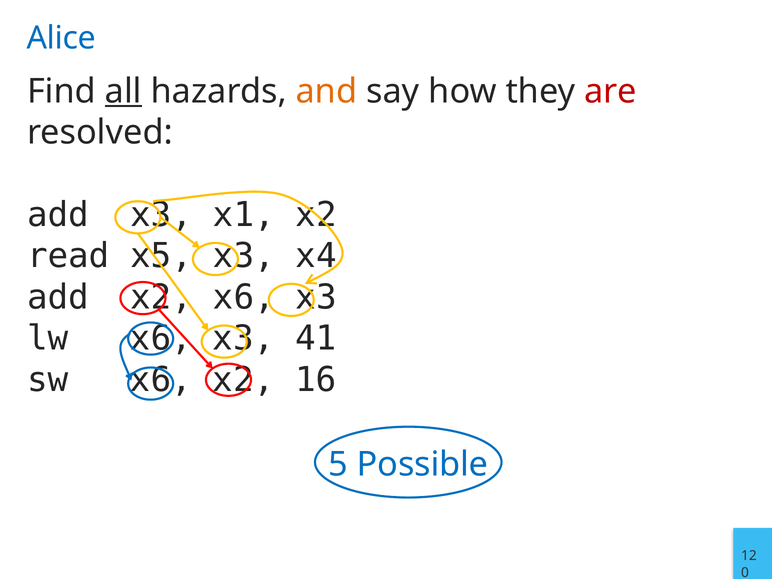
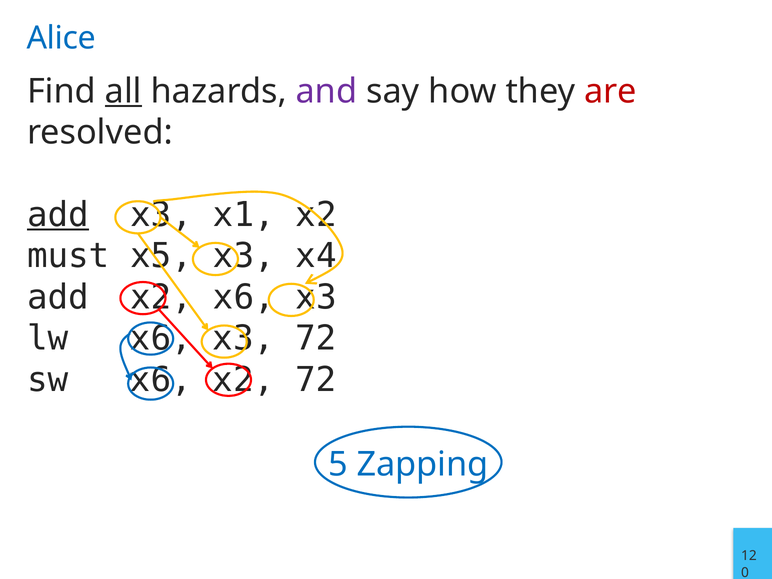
and colour: orange -> purple (327, 91)
add underline: none -> present (58, 215)
read: read -> must (68, 256)
x3 41: 41 -> 72 (316, 339)
x2 16: 16 -> 72 (316, 380)
Possible: Possible -> Zapping (423, 464)
